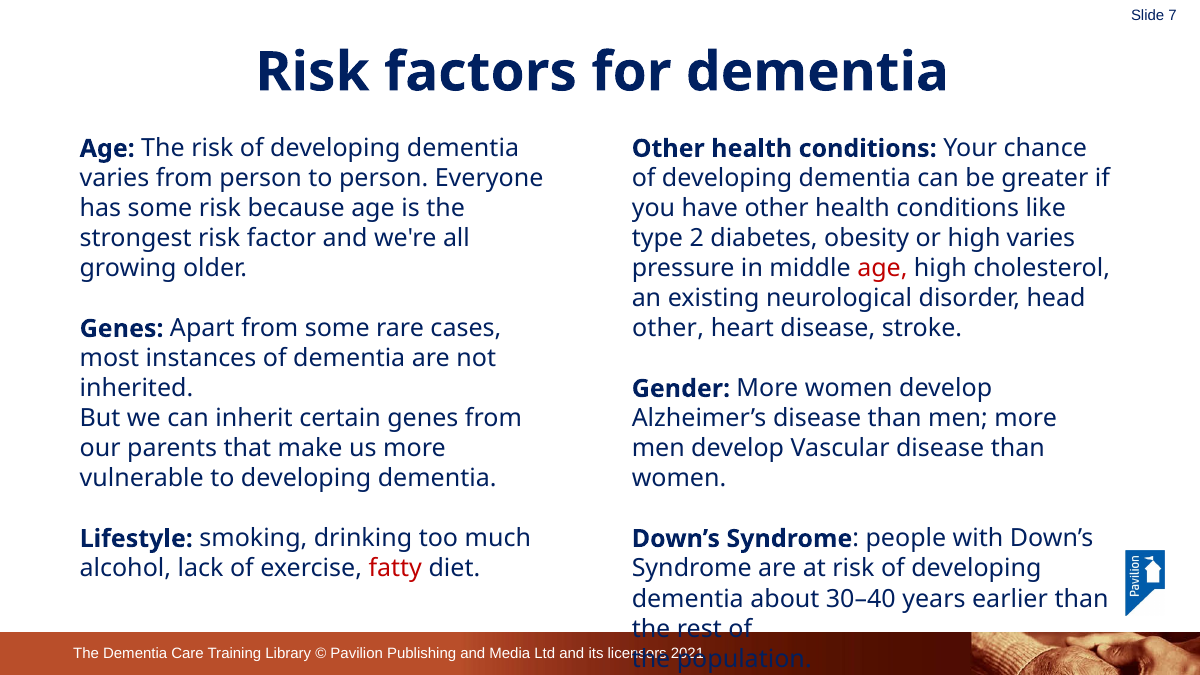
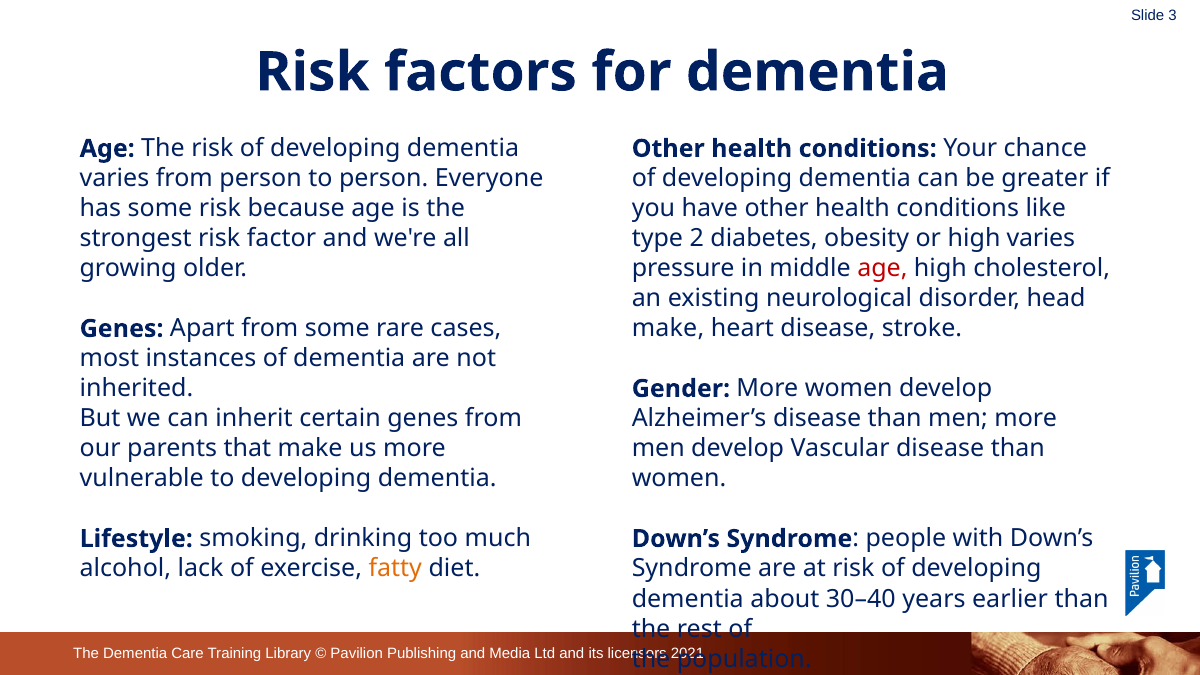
7: 7 -> 3 (1173, 15)
other: other -> make (668, 329)
fatty colour: red -> orange (395, 569)
